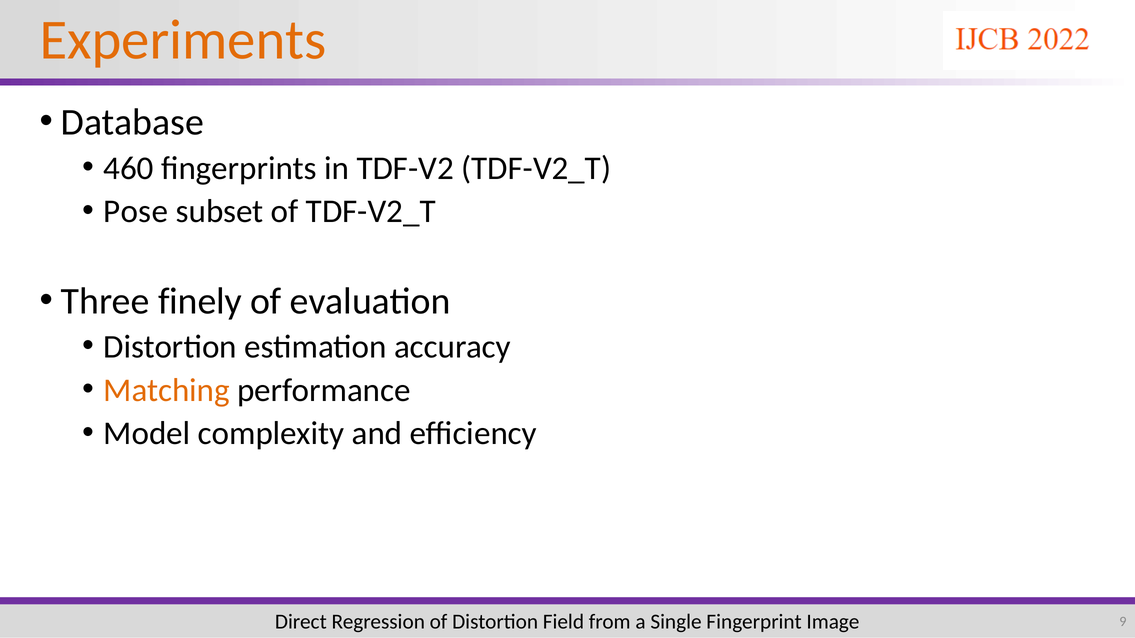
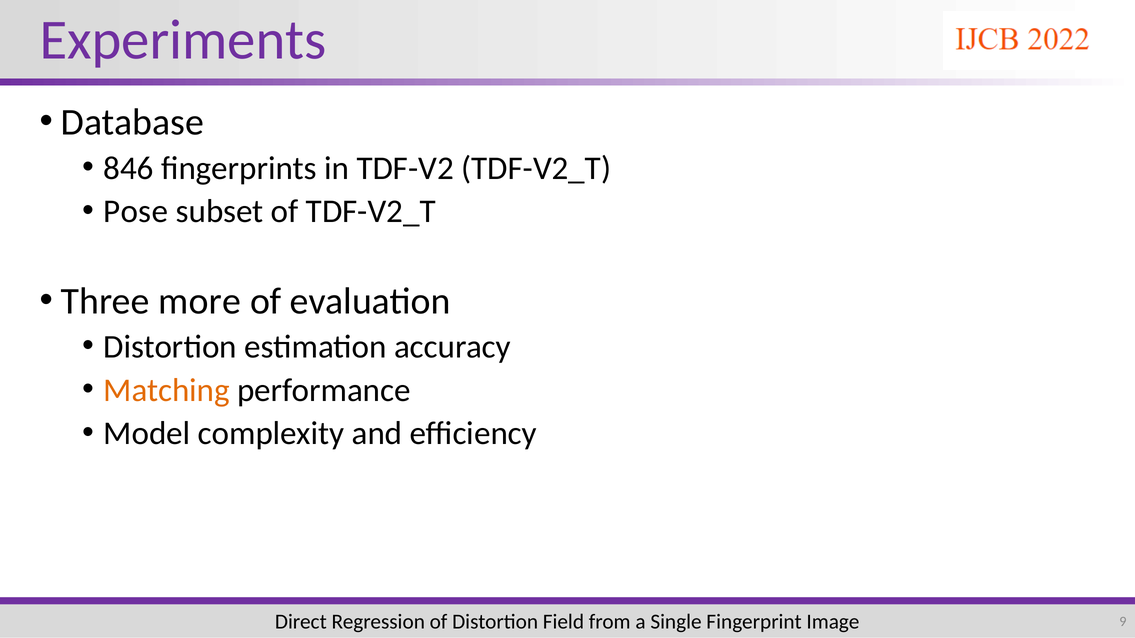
Experiments colour: orange -> purple (183, 40)
460: 460 -> 846 (129, 168)
finely: finely -> more (200, 301)
